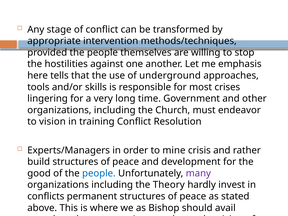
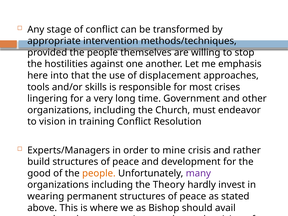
tells: tells -> into (59, 76)
underground: underground -> displacement (170, 76)
people colour: blue -> orange (99, 173)
conflicts: conflicts -> wearing (46, 196)
